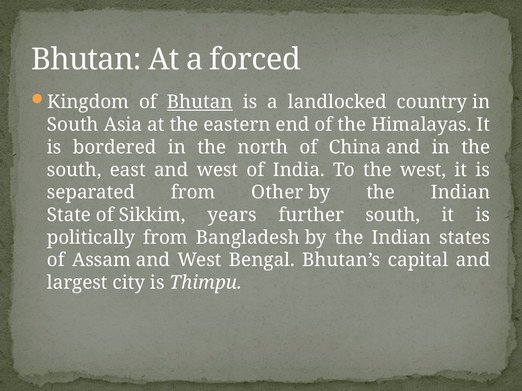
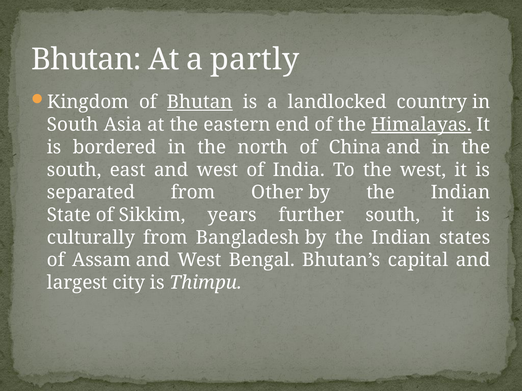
forced: forced -> partly (255, 60)
Himalayas underline: none -> present (421, 125)
politically: politically -> culturally (91, 238)
